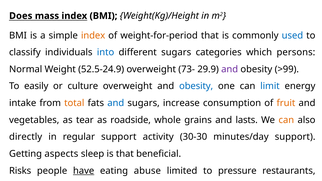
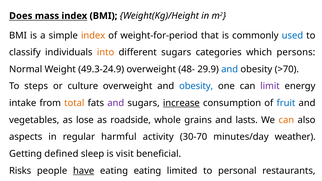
into colour: blue -> orange (106, 52)
52.5-24.9: 52.5-24.9 -> 49.3-24.9 (101, 69)
73-: 73- -> 48- (187, 69)
and colour: purple -> blue (230, 69)
>99: >99 -> >70 (287, 69)
easily: easily -> steps (36, 86)
limit colour: blue -> purple (270, 86)
and colour: blue -> purple (116, 103)
increase underline: none -> present (181, 103)
fruit colour: orange -> blue (286, 103)
tear: tear -> lose (85, 120)
directly: directly -> aspects (26, 137)
regular support: support -> harmful (119, 137)
30-30: 30-30 -> 30-70 (194, 137)
minutes/day support: support -> weather (295, 137)
aspects: aspects -> defined (61, 154)
is that: that -> visit (125, 154)
eating abuse: abuse -> eating (147, 171)
pressure: pressure -> personal (237, 171)
